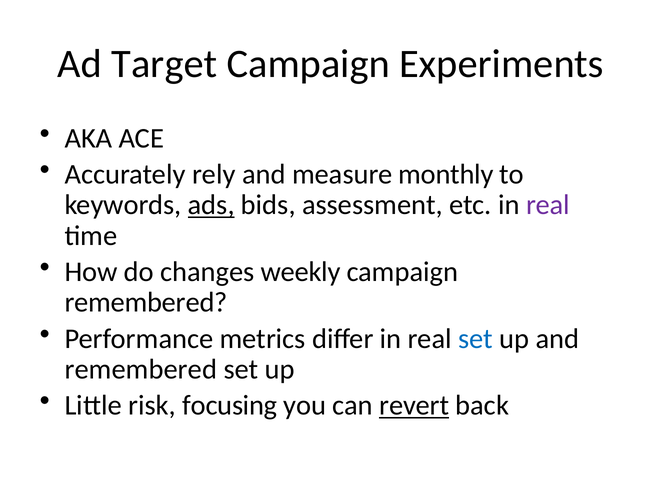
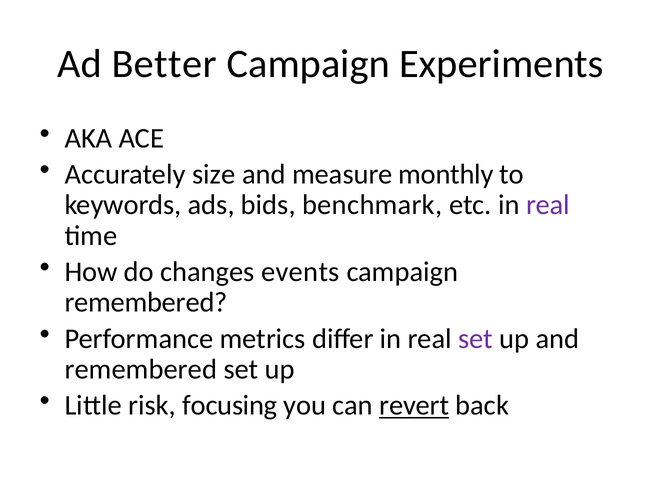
Target: Target -> Better (164, 64)
rely: rely -> size (214, 174)
ads underline: present -> none (211, 205)
assessment: assessment -> benchmark (372, 205)
weekly: weekly -> events (300, 272)
set colour: blue -> purple (476, 339)
